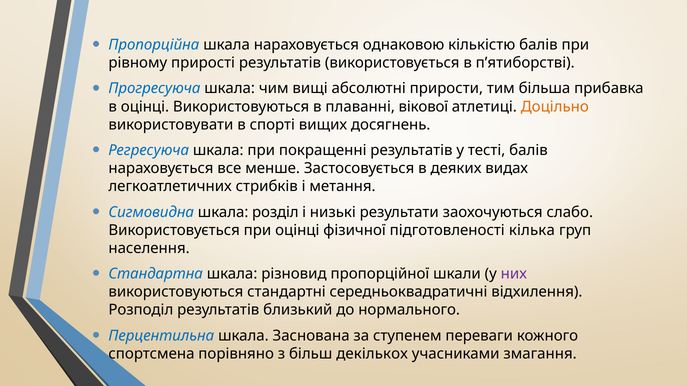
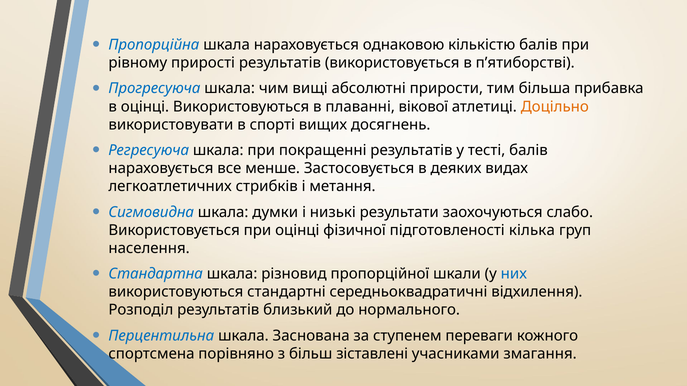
розділ: розділ -> думки (275, 212)
них colour: purple -> blue (514, 274)
декількох: декількох -> зіставлені (372, 354)
